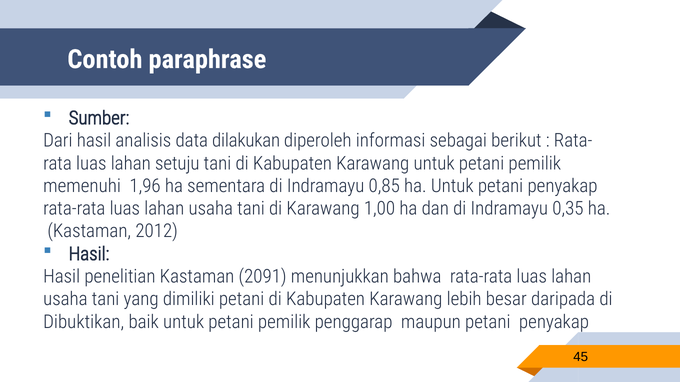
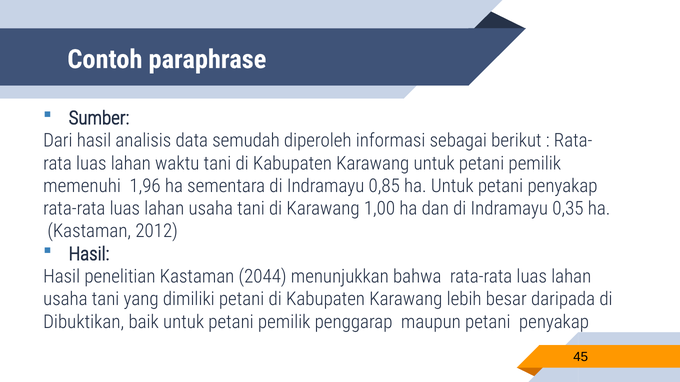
dilakukan: dilakukan -> semudah (246, 141)
setuju: setuju -> waktu (177, 164)
2091: 2091 -> 2044 (263, 277)
